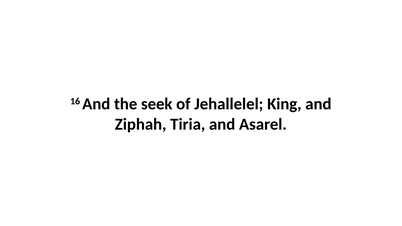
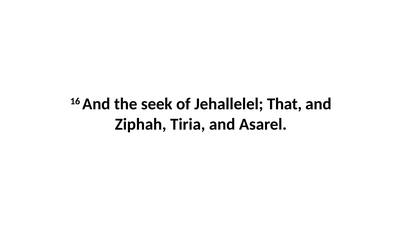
King: King -> That (284, 104)
